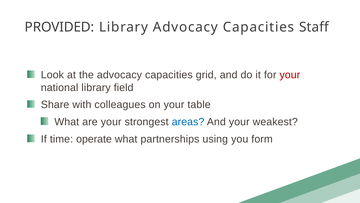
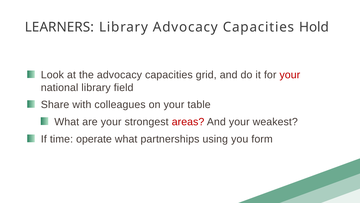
PROVIDED: PROVIDED -> LEARNERS (59, 27)
Staff: Staff -> Hold (314, 27)
areas colour: blue -> red (188, 122)
